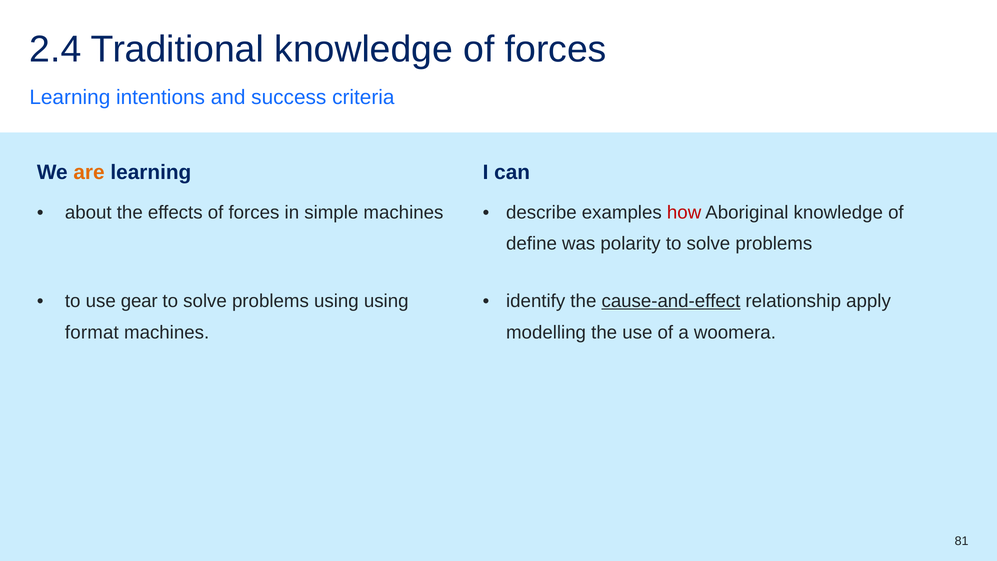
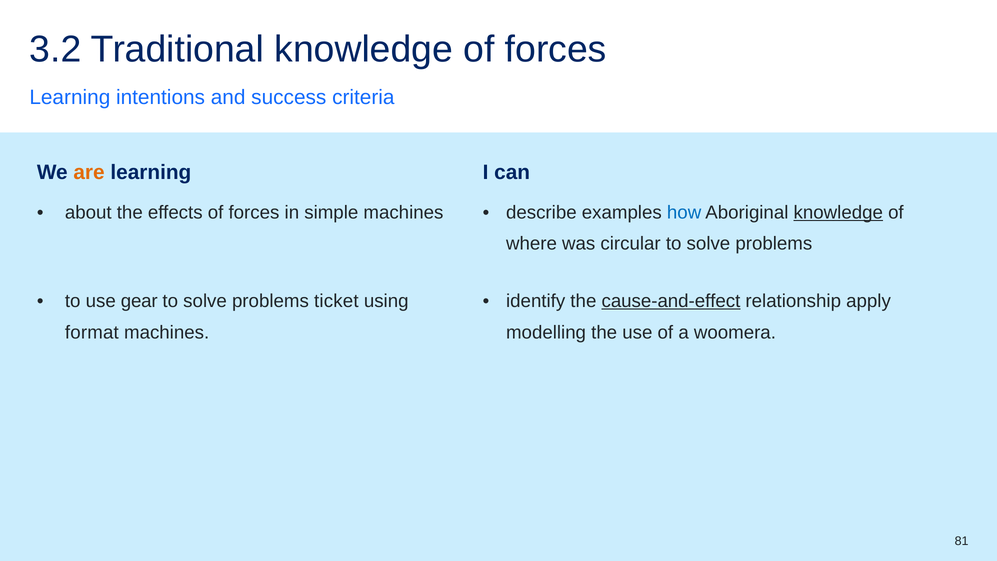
2.4: 2.4 -> 3.2 (55, 49)
how colour: red -> blue (684, 212)
knowledge underline: none -> present (838, 212)
define: define -> where (532, 244)
polarity: polarity -> circular (631, 244)
problems using: using -> ticket (336, 301)
